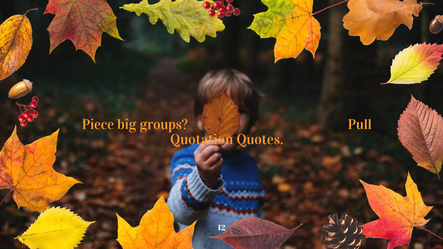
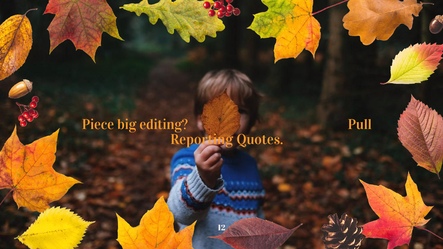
groups: groups -> editing (164, 125)
Quotation: Quotation -> Reporting (202, 140)
